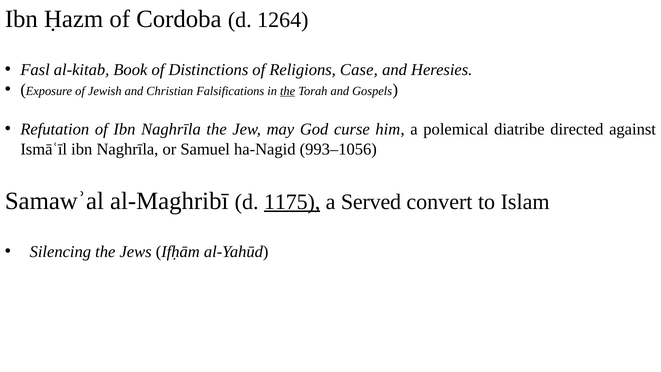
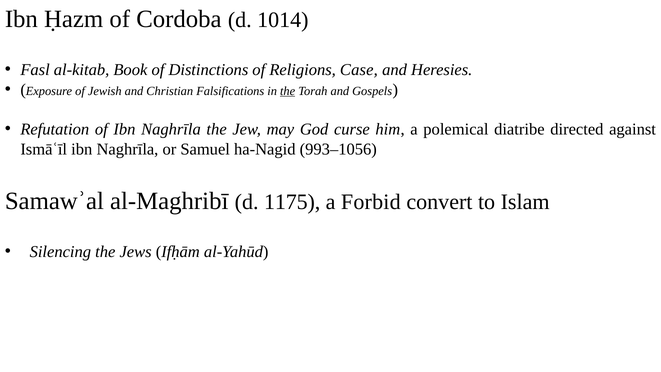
1264: 1264 -> 1014 (283, 20)
1175 underline: present -> none (292, 202)
Served: Served -> Forbid (371, 202)
